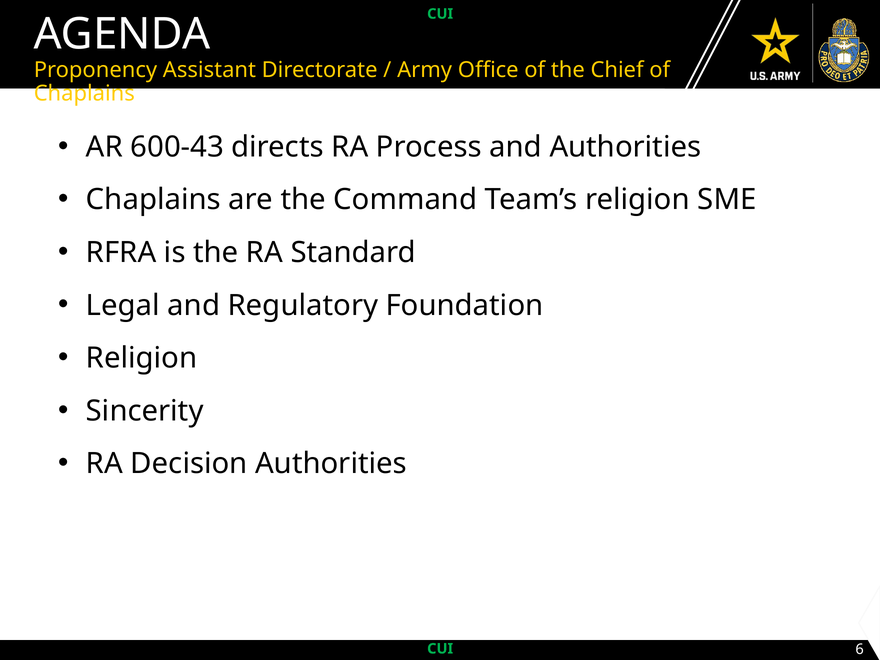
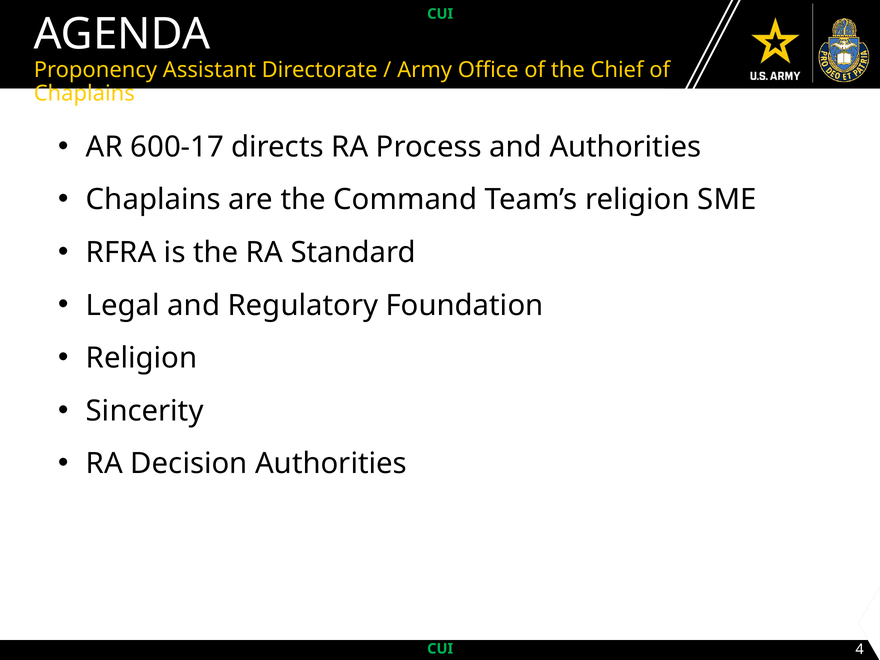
600-43: 600-43 -> 600-17 (177, 147)
6: 6 -> 4 (860, 650)
